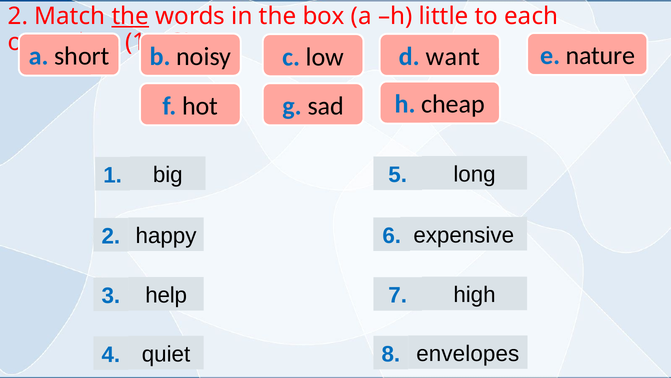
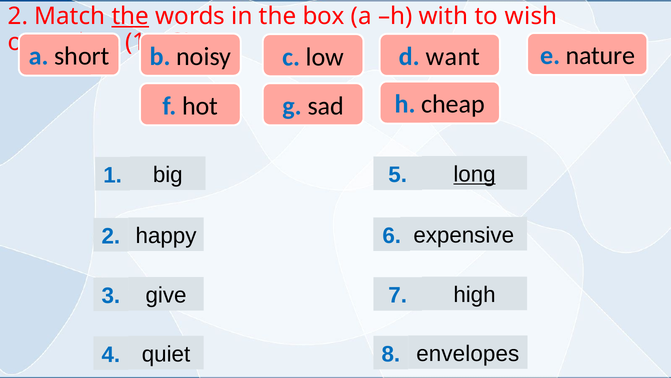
little: little -> with (443, 16)
each: each -> wish (531, 16)
long underline: none -> present (475, 174)
help: help -> give (166, 295)
